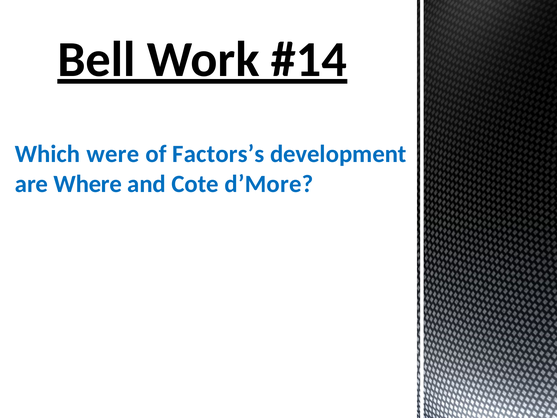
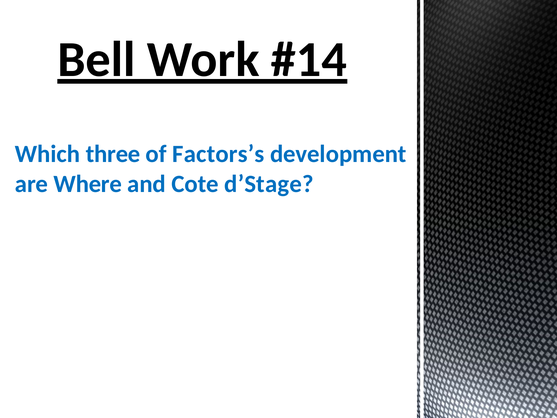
were: were -> three (113, 154)
d’More: d’More -> d’Stage (269, 184)
